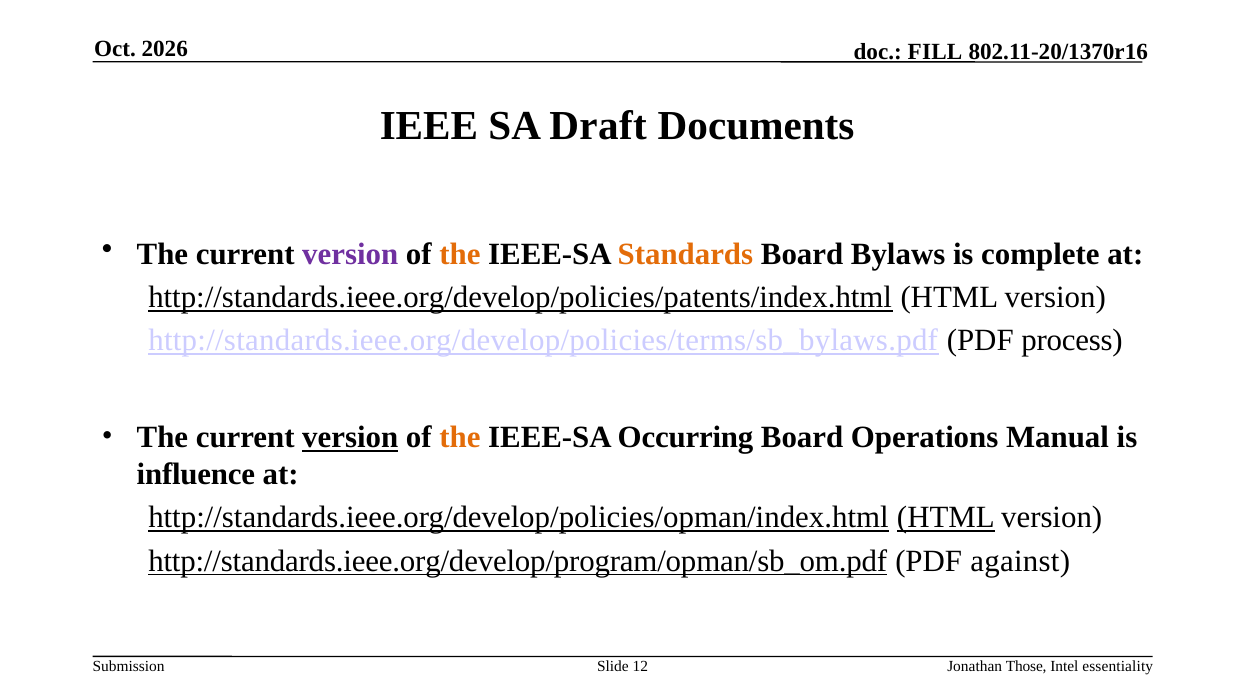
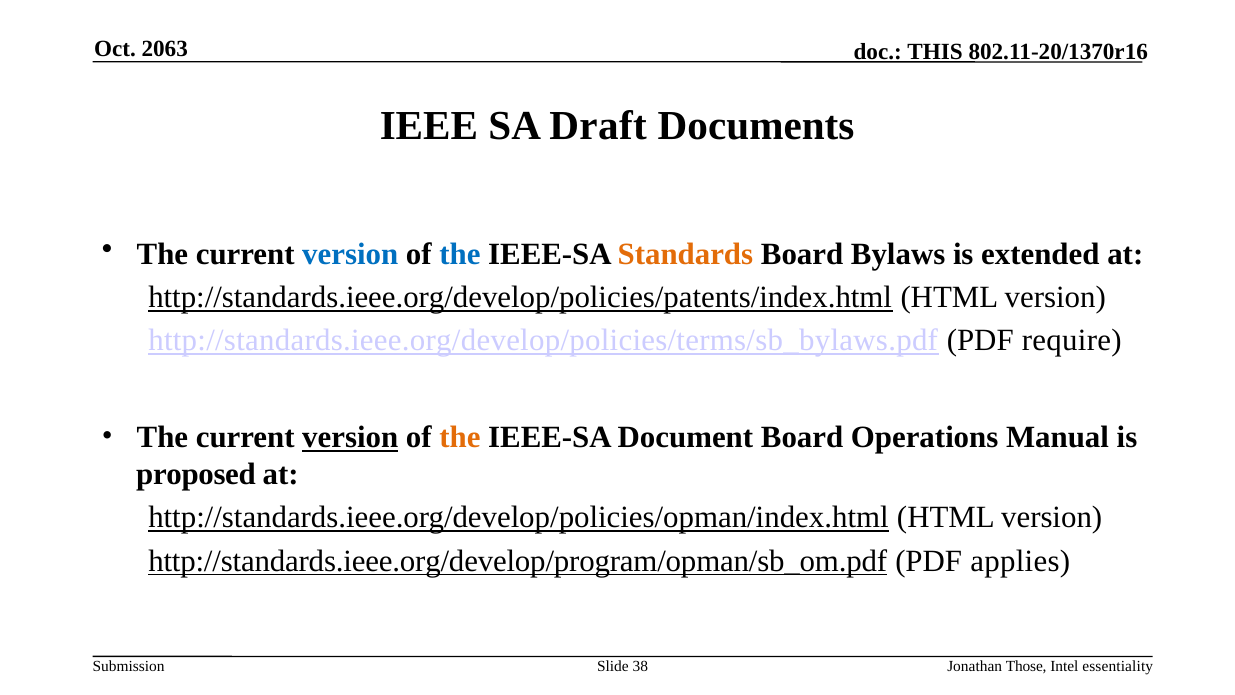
2026: 2026 -> 2063 (165, 49)
FILL: FILL -> THIS (935, 52)
version colour: purple -> blue (350, 254)
the colour: orange -> blue (460, 254)
complete: complete -> extended (1040, 254)
process: process -> require (1072, 340)
Occurring: Occurring -> Document (685, 437)
influence: influence -> proposed (196, 474)
HTML underline: present -> none (946, 517)
against: against -> applies (1020, 561)
12: 12 -> 38 (640, 666)
